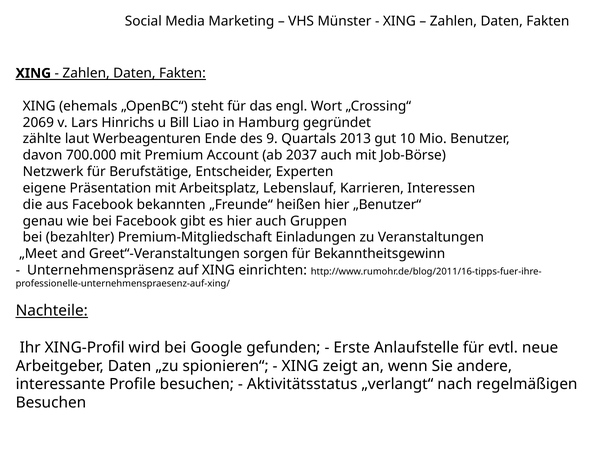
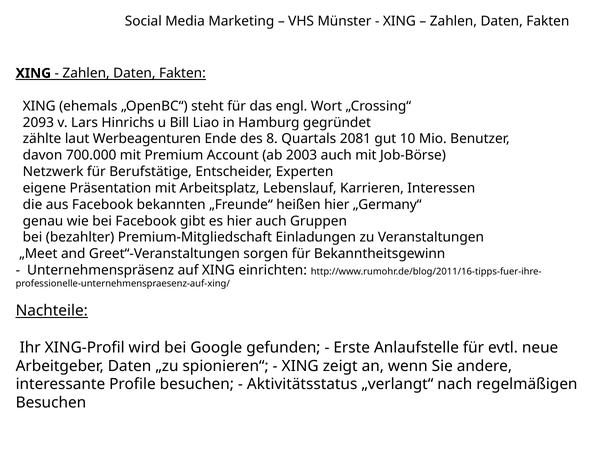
2069: 2069 -> 2093 (38, 123)
9: 9 -> 8 (272, 139)
2013: 2013 -> 2081 (355, 139)
2037: 2037 -> 2003 (302, 155)
„Benutzer“: „Benutzer“ -> „Germany“ (387, 205)
